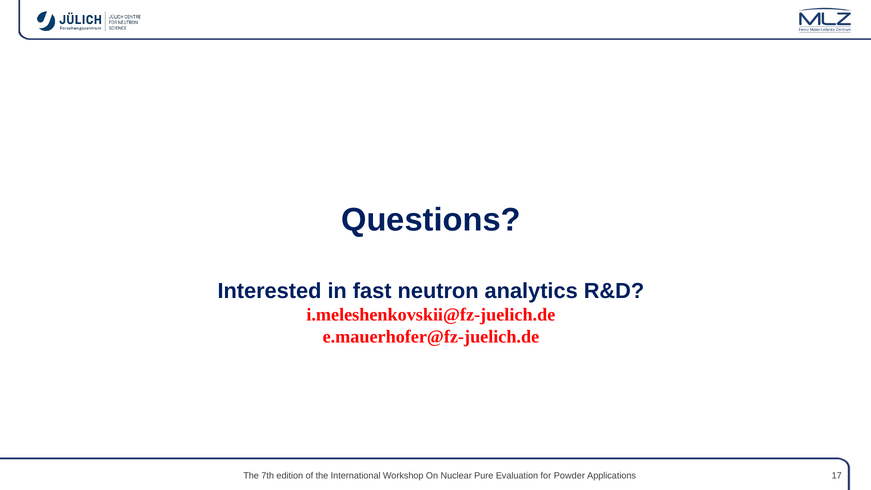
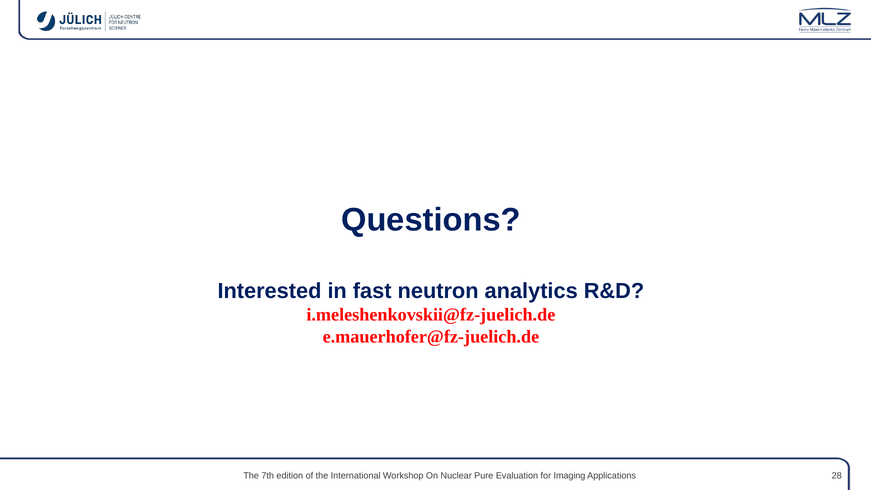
Powder: Powder -> Imaging (569, 476)
17: 17 -> 28 (837, 476)
